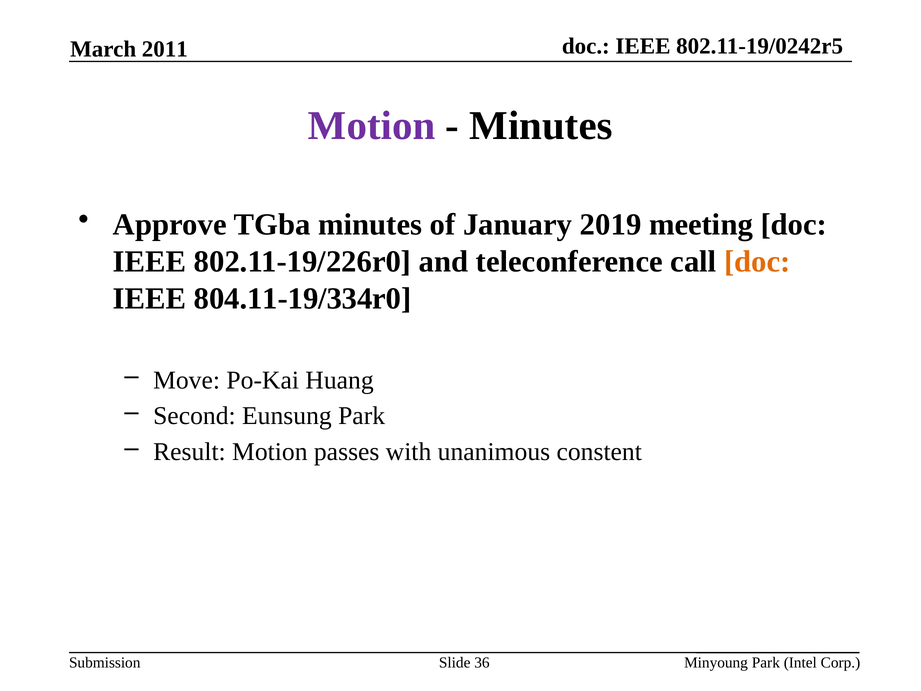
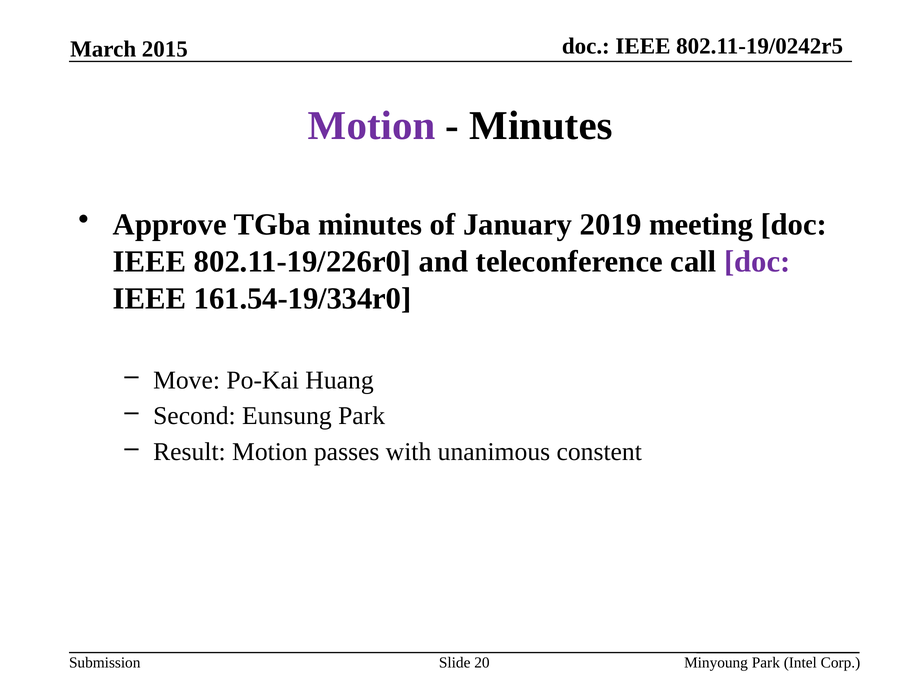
2011: 2011 -> 2015 (165, 49)
doc colour: orange -> purple (757, 262)
804.11-19/334r0: 804.11-19/334r0 -> 161.54-19/334r0 (303, 298)
36: 36 -> 20 (482, 662)
